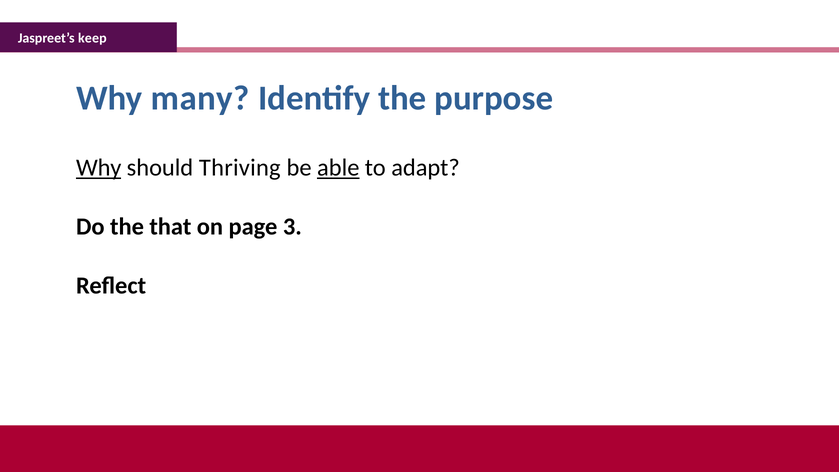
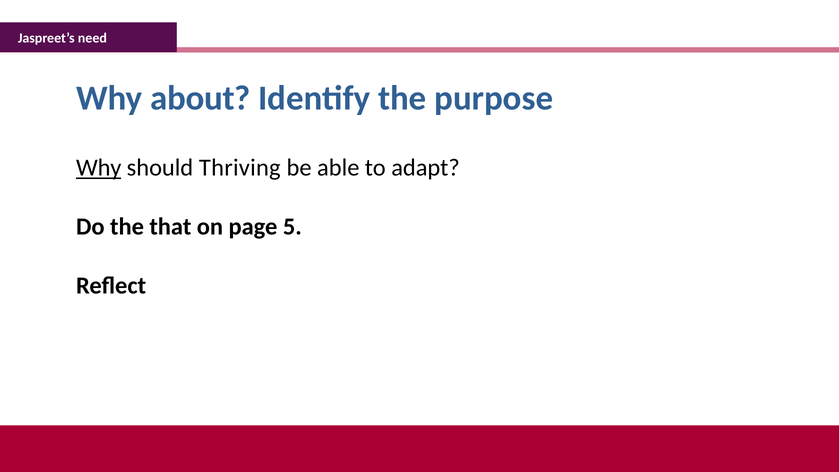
keep: keep -> need (92, 38)
many: many -> about (200, 98)
able underline: present -> none (338, 168)
3: 3 -> 5 (292, 227)
